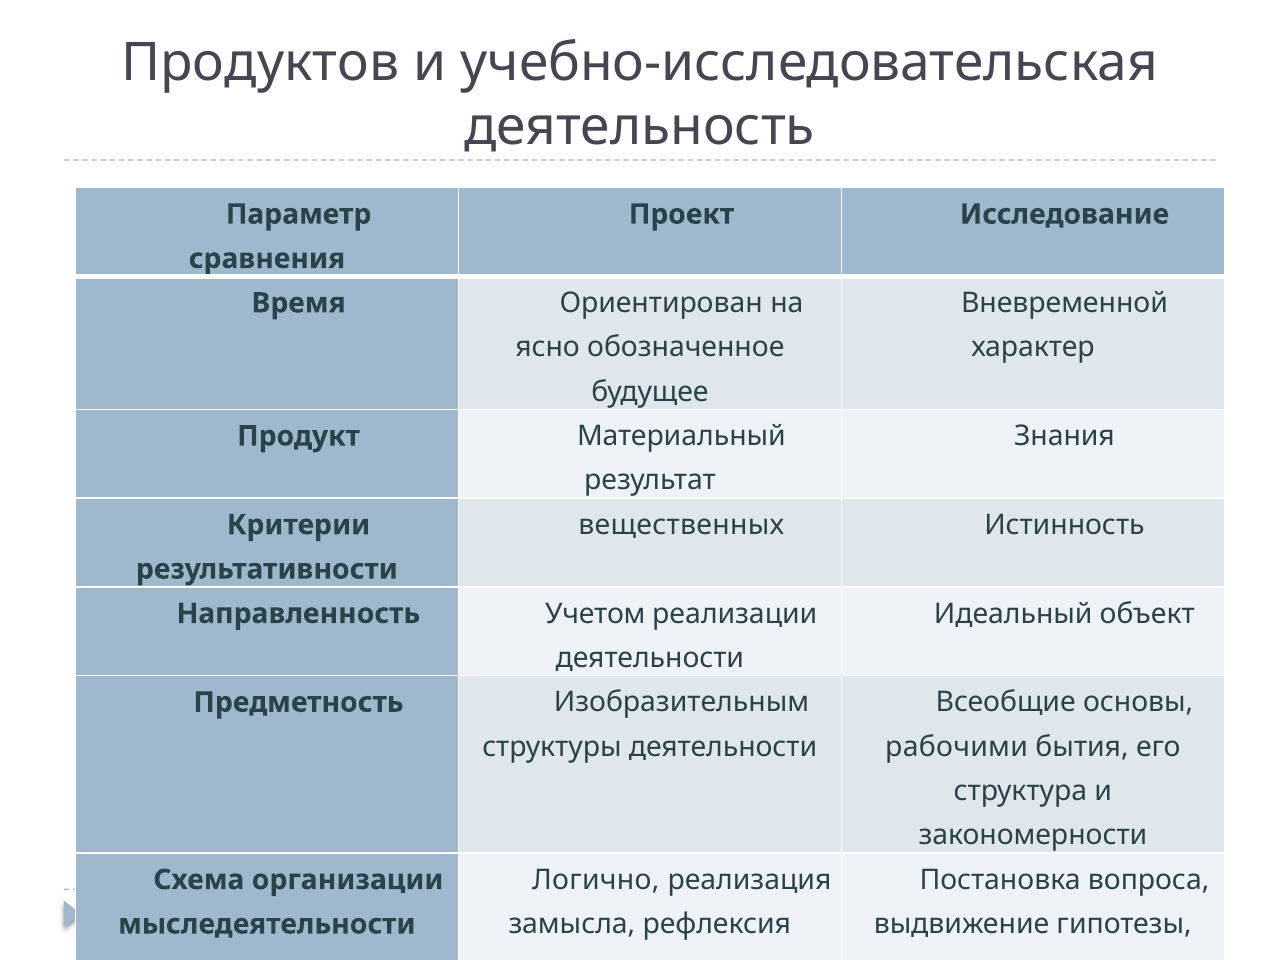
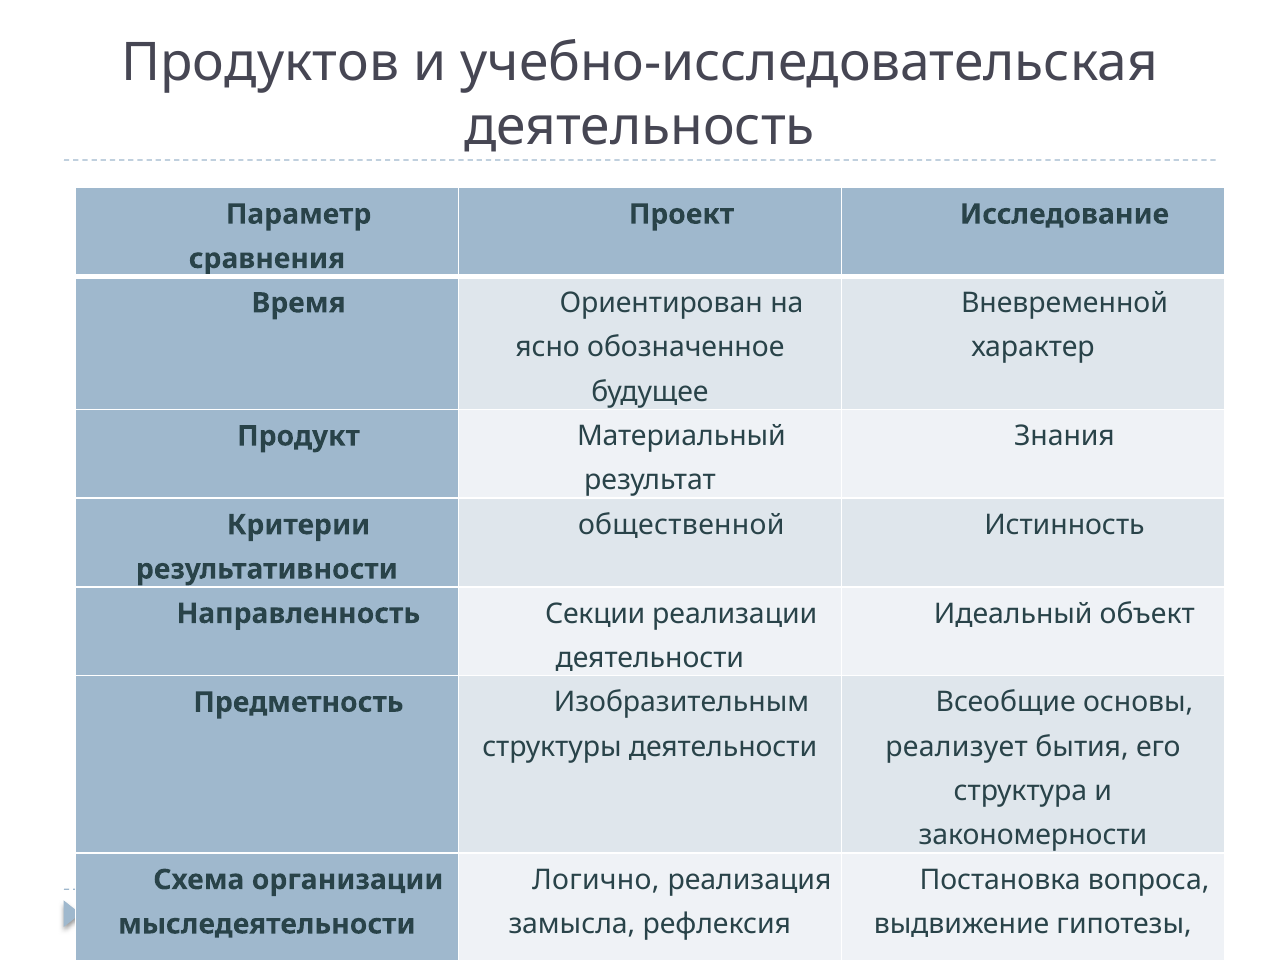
вещественных: вещественных -> общественной (681, 525)
Учетом: Учетом -> Секции (595, 614)
рабочими: рабочими -> реализует (957, 747)
